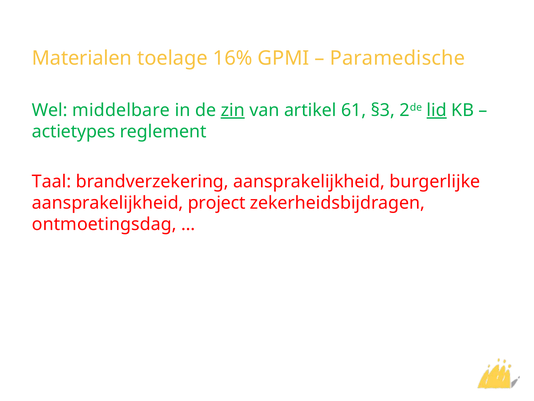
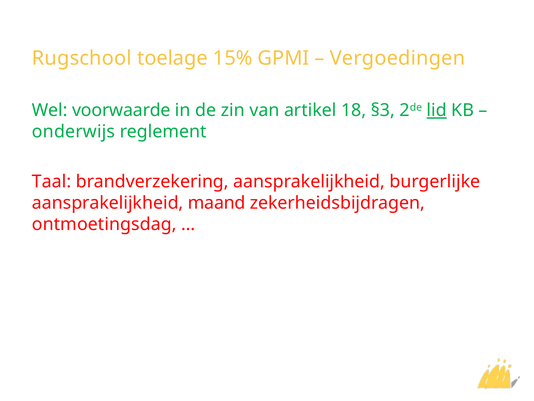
Materialen: Materialen -> Rugschool (82, 58)
16%: 16% -> 15% (233, 58)
Paramedische: Paramedische -> Vergoedingen (397, 58)
middelbare: middelbare -> voorwaarde (121, 110)
zin underline: present -> none (233, 110)
61: 61 -> 18 (354, 110)
actietypes: actietypes -> onderwijs (74, 132)
project: project -> maand (217, 203)
